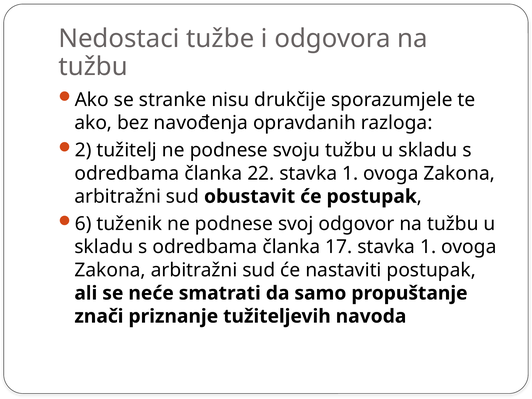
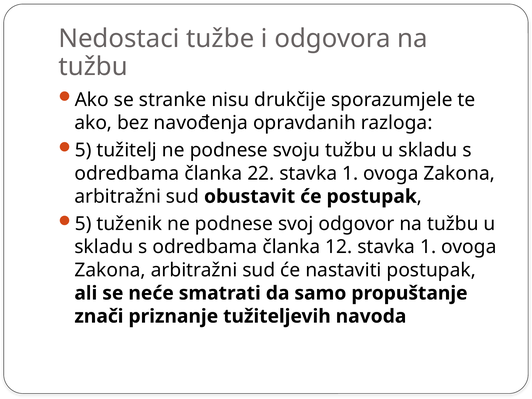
2: 2 -> 5 (83, 150)
6: 6 -> 5 (83, 224)
17: 17 -> 12 (339, 247)
